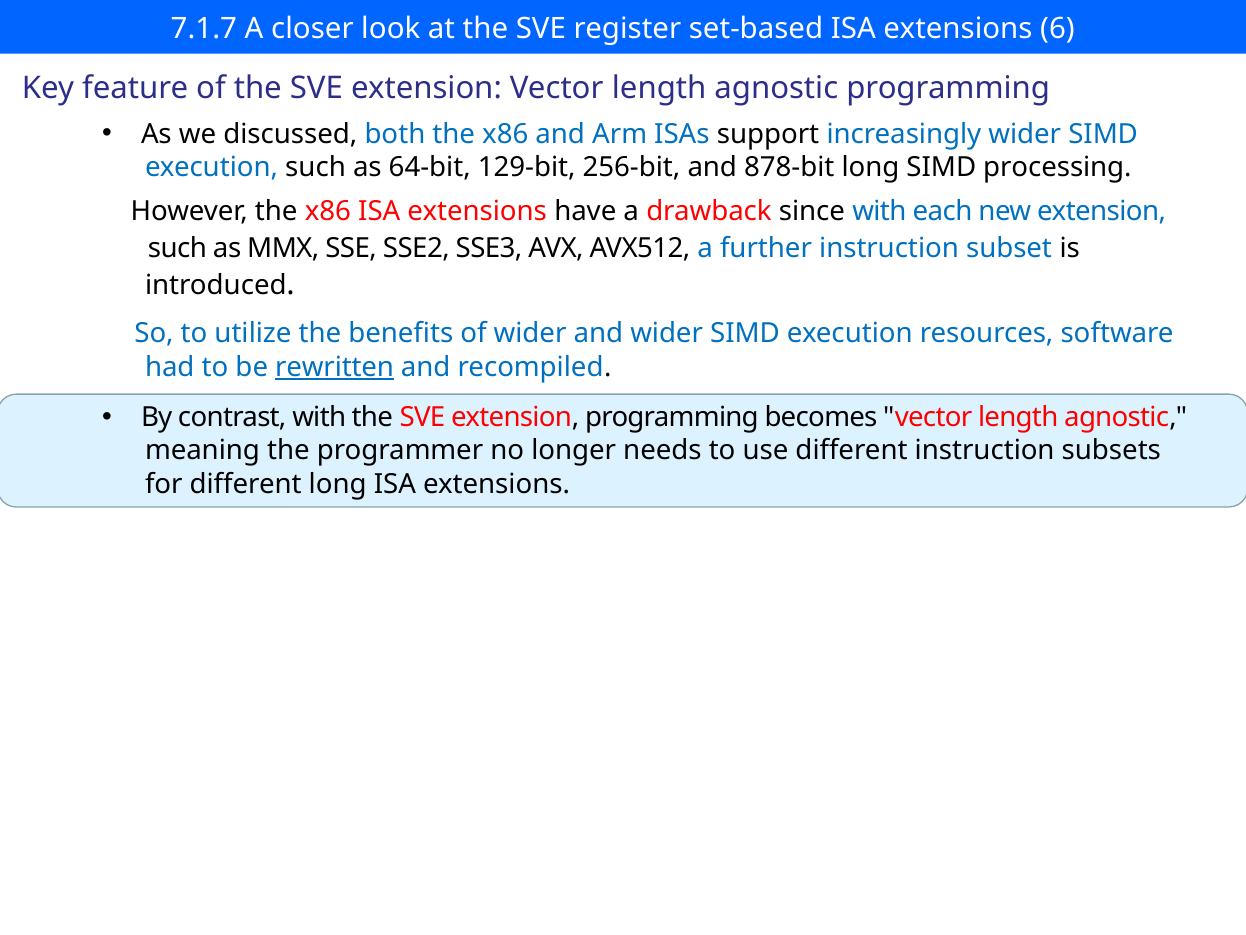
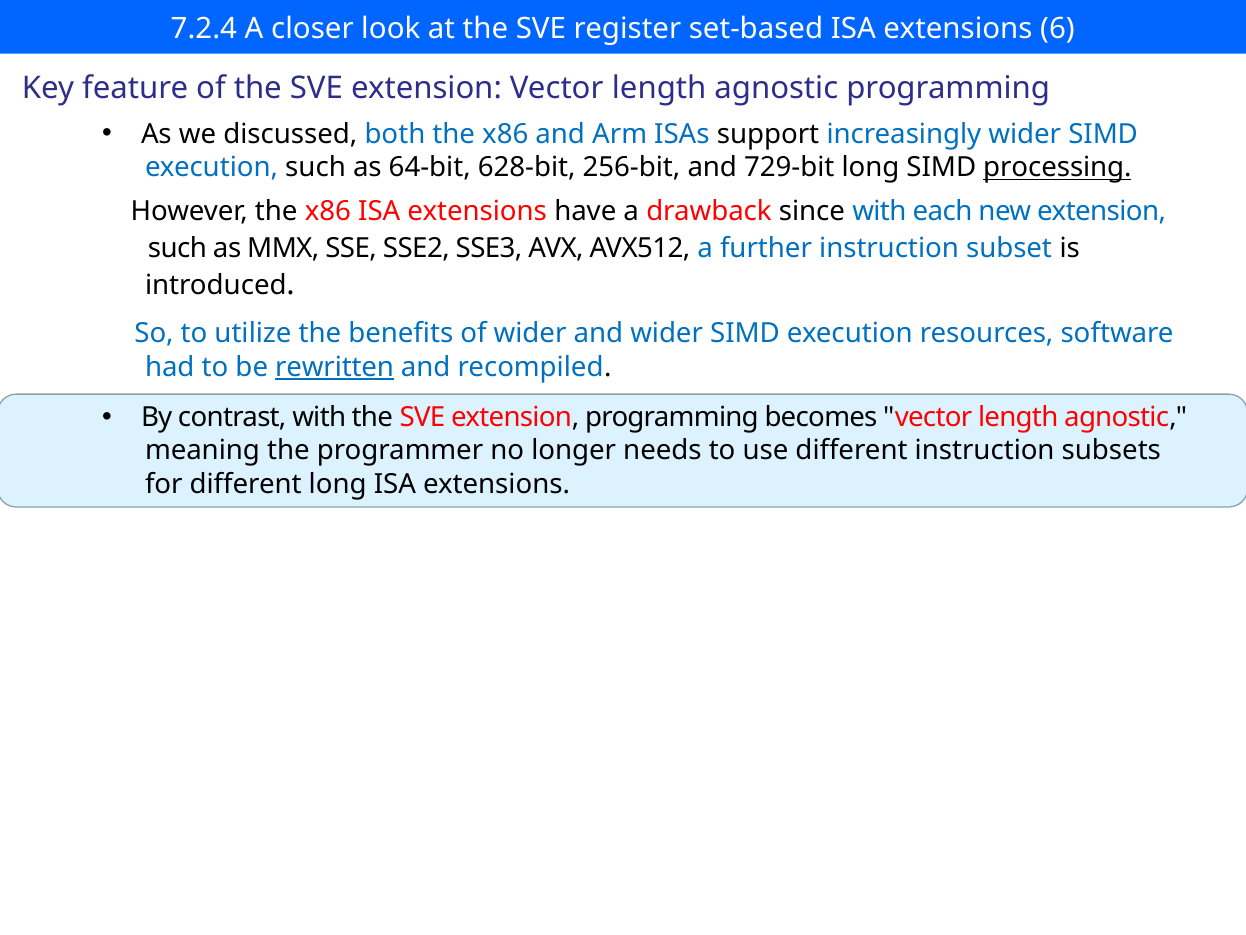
7.1.7: 7.1.7 -> 7.2.4 (204, 29)
129-bit: 129-bit -> 628-bit (527, 167)
878-bit: 878-bit -> 729-bit (789, 167)
processing underline: none -> present (1057, 167)
